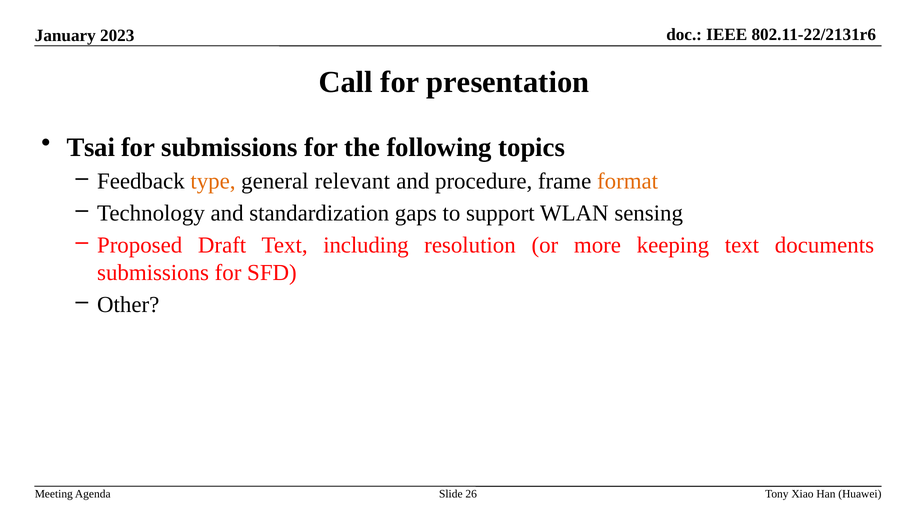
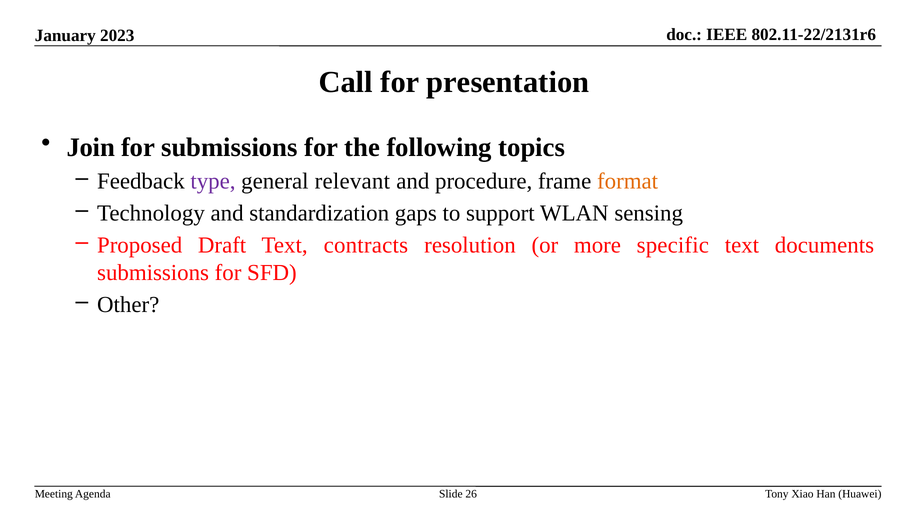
Tsai: Tsai -> Join (91, 147)
type colour: orange -> purple (213, 181)
including: including -> contracts (366, 246)
keeping: keeping -> specific (673, 246)
